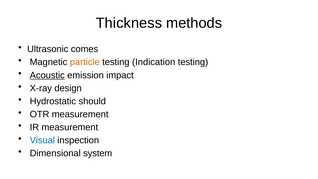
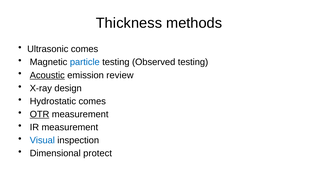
particle colour: orange -> blue (85, 62)
Indication: Indication -> Observed (154, 62)
impact: impact -> review (120, 75)
Hydrostatic should: should -> comes (92, 101)
OTR underline: none -> present (40, 114)
system: system -> protect (98, 153)
